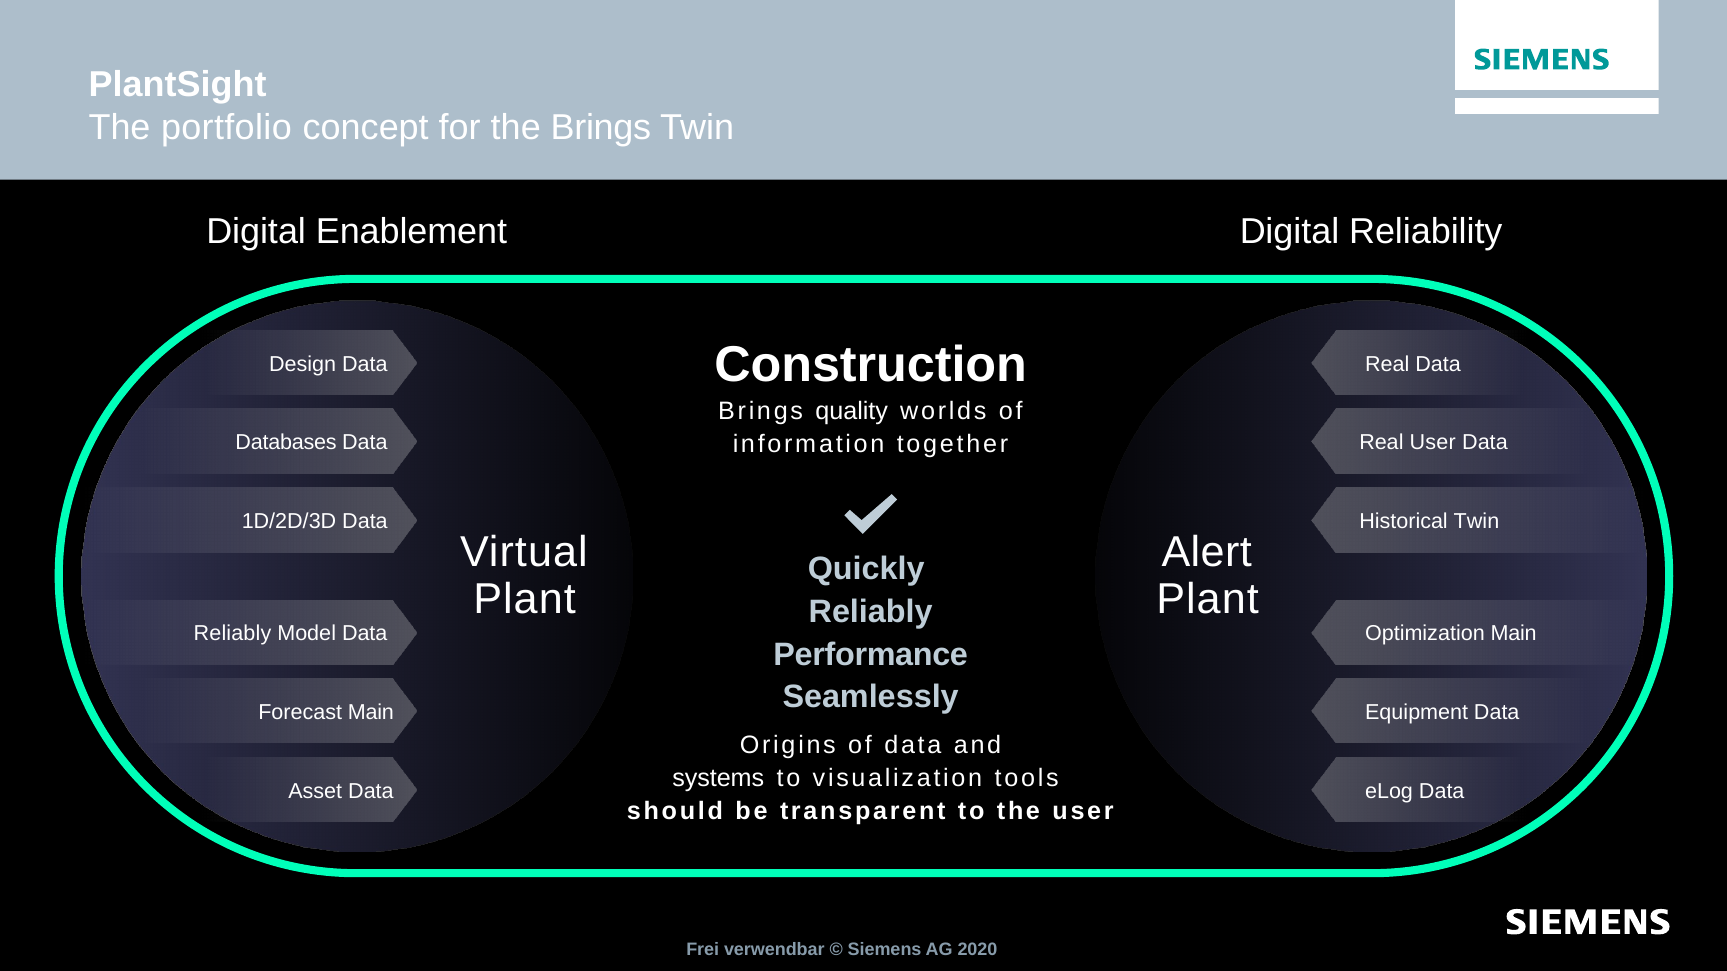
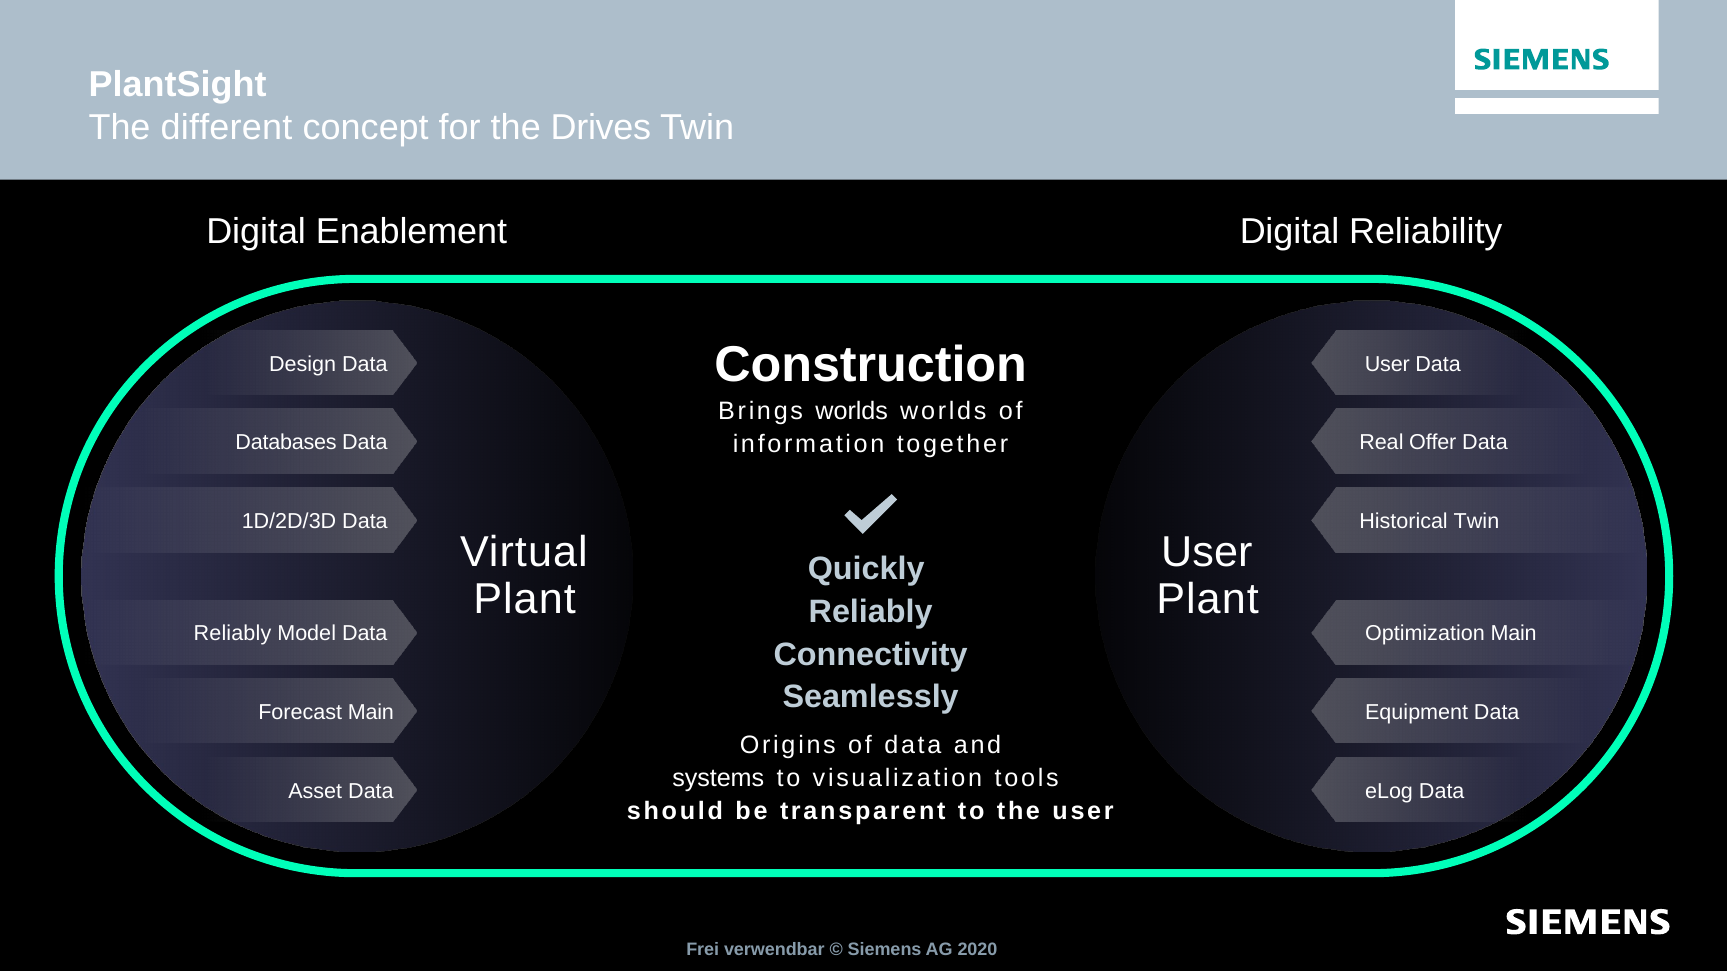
portfolio: portfolio -> different (226, 127)
the Brings: Brings -> Drives (601, 127)
Real: Real -> User (1387, 364)
Brings quality: quality -> worlds (852, 411)
Real User: User -> Offer (1433, 442)
Alert: Alert -> User (1207, 552)
Performance: Performance -> Connectivity (871, 654)
